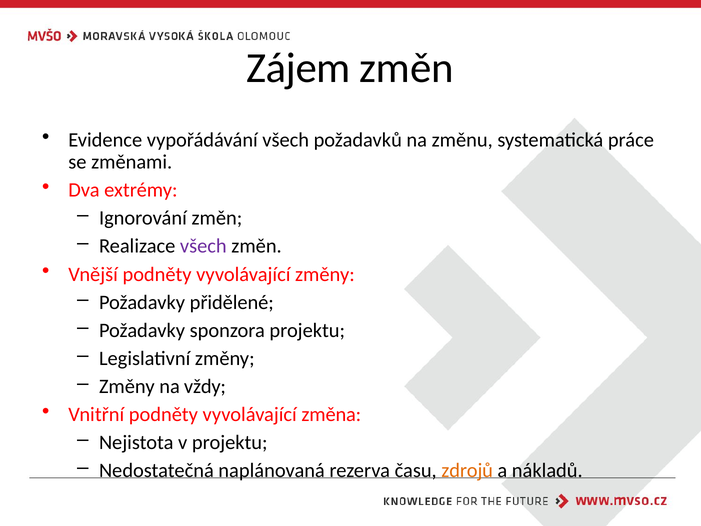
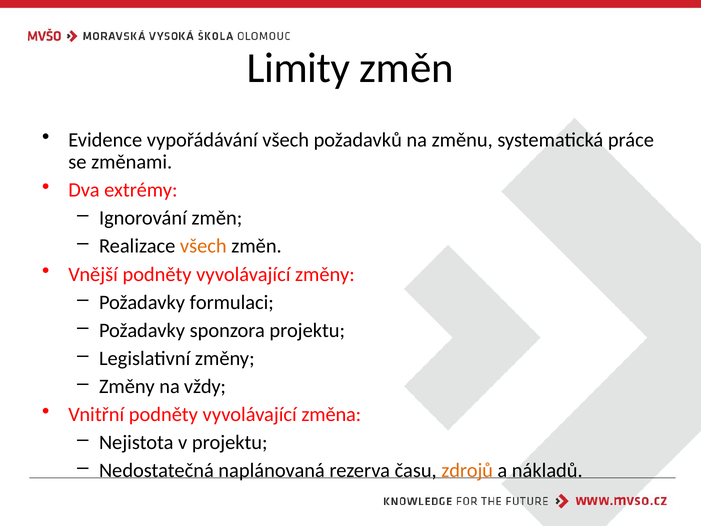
Zájem: Zájem -> Limity (298, 68)
všech colour: purple -> orange (203, 246)
přidělené: přidělené -> formulaci (232, 302)
